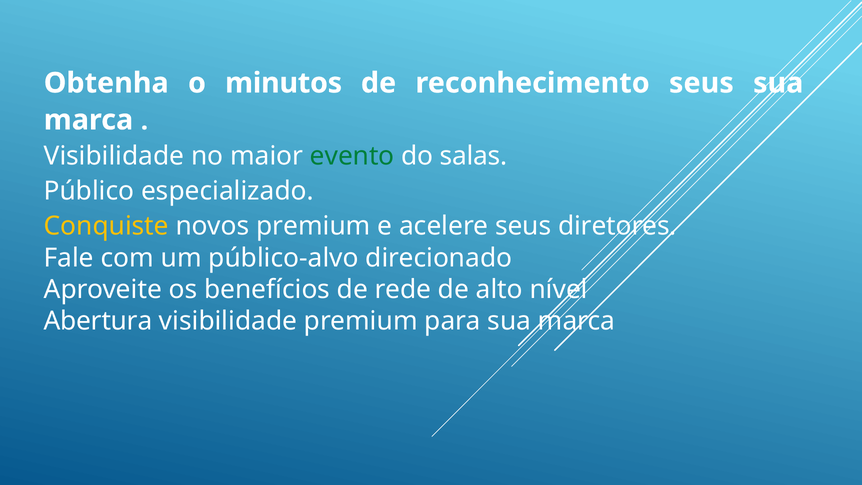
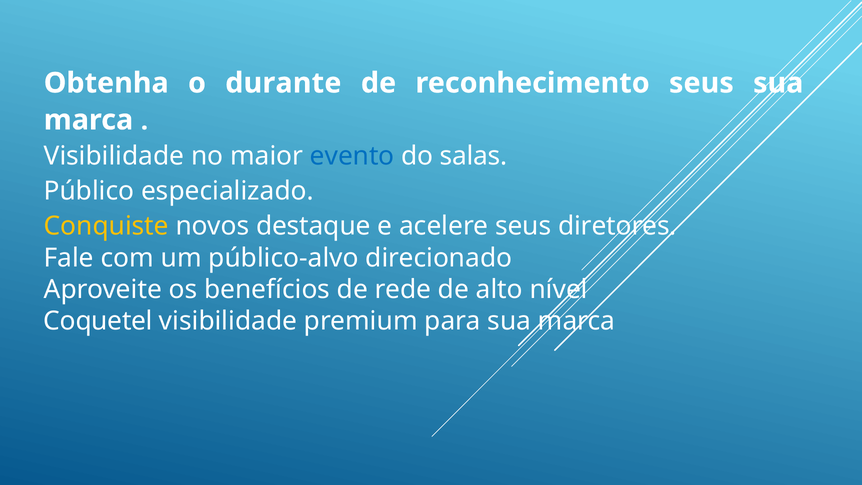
minutos: minutos -> durante (283, 83)
evento colour: green -> blue (352, 156)
novos premium: premium -> destaque (313, 226)
Abertura: Abertura -> Coquetel (98, 321)
